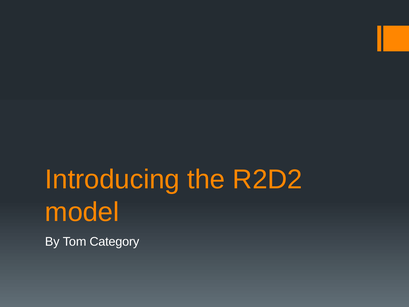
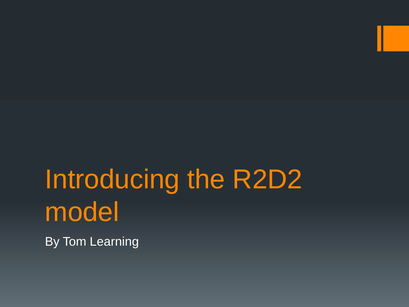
Category: Category -> Learning (114, 242)
